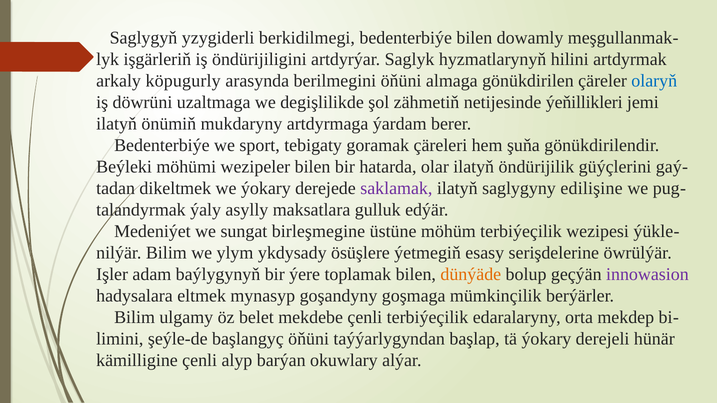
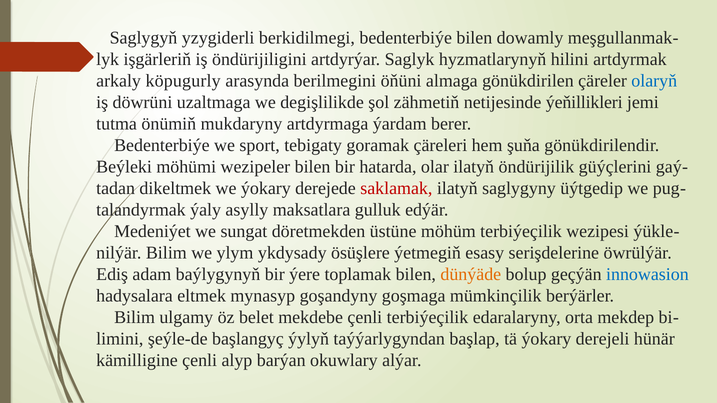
ilatyň: ilatyň -> tutma (117, 124)
saklamak colour: purple -> red (396, 188)
edilişine: edilişine -> üýtgedip (592, 188)
birleşmegine: birleşmegine -> döretmekden (319, 231)
Işler: Işler -> Ediş (112, 274)
innowasion colour: purple -> blue (647, 274)
başlangyç öňüni: öňüni -> ýylyň (309, 339)
